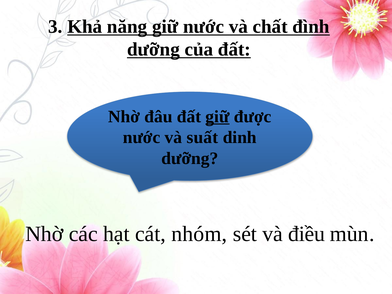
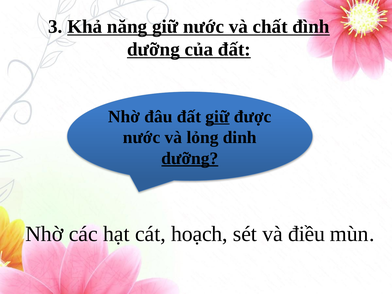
suất: suất -> lỏng (202, 137)
dưỡng underline: none -> present (190, 158)
nhóm: nhóm -> hoạch (199, 234)
